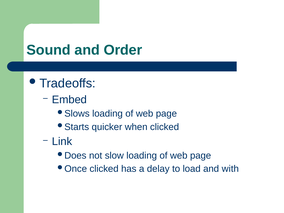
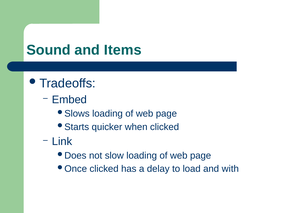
Order: Order -> Items (123, 50)
